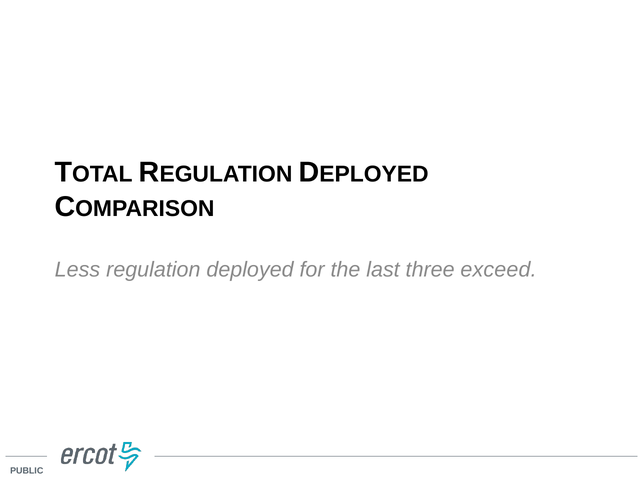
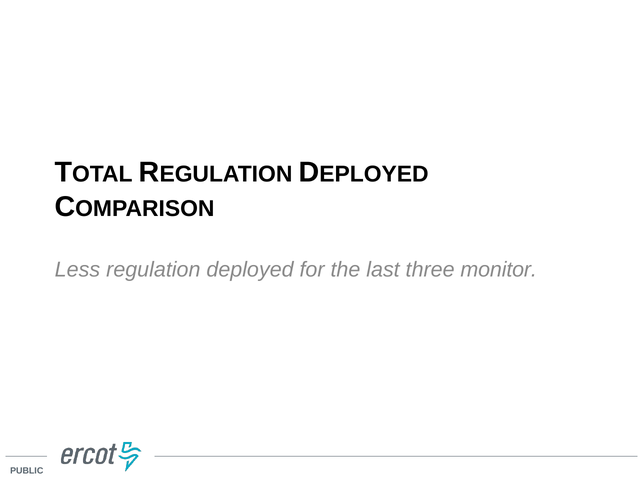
exceed: exceed -> monitor (499, 270)
